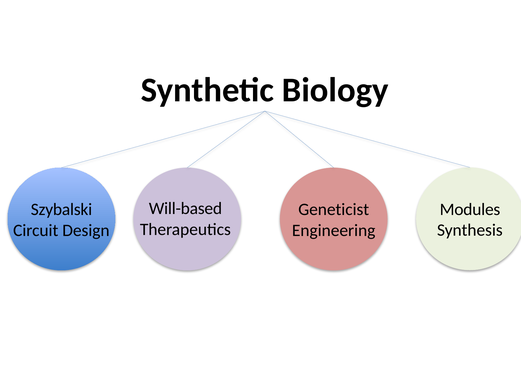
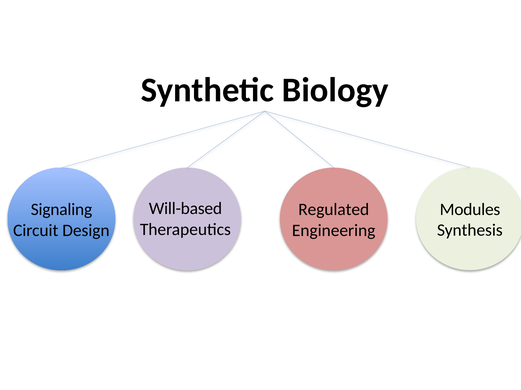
Szybalski: Szybalski -> Signaling (61, 210)
Geneticist: Geneticist -> Regulated (334, 210)
